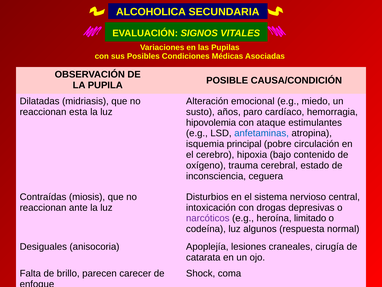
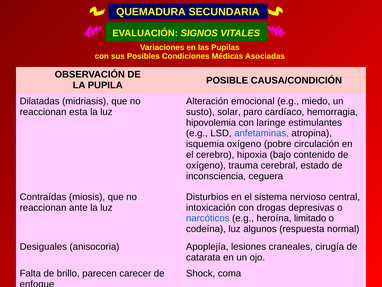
ALCOHOLICA: ALCOHOLICA -> QUEMADURA (151, 12)
años: años -> solar (229, 112)
ataque: ataque -> laringe (271, 122)
isquemia principal: principal -> oxígeno (244, 144)
narcóticos colour: purple -> blue (208, 218)
